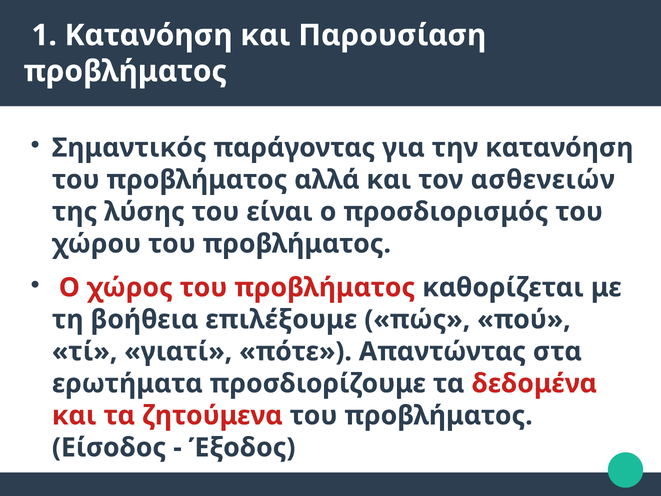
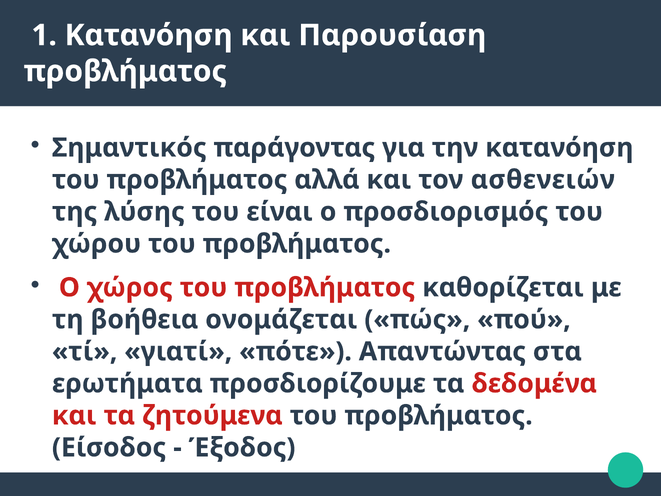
επιλέξουμε: επιλέξουμε -> ονομάζεται (281, 319)
